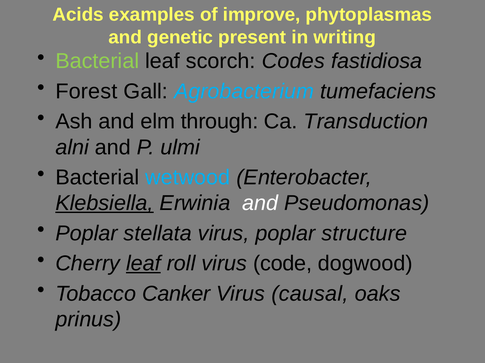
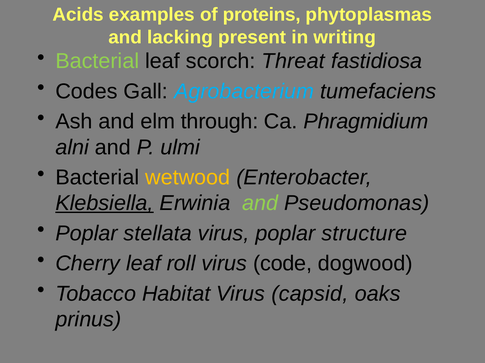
improve: improve -> proteins (262, 15)
genetic: genetic -> lacking (180, 37)
Codes: Codes -> Threat (293, 61)
Forest: Forest -> Codes (87, 92)
Transduction: Transduction -> Phragmidium (366, 122)
wetwood colour: light blue -> yellow (188, 178)
and colour: white -> light green (260, 204)
leaf underline: present -> none (143, 264)
Canker: Canker -> Habitat (176, 294)
causal: causal -> capsid (310, 294)
